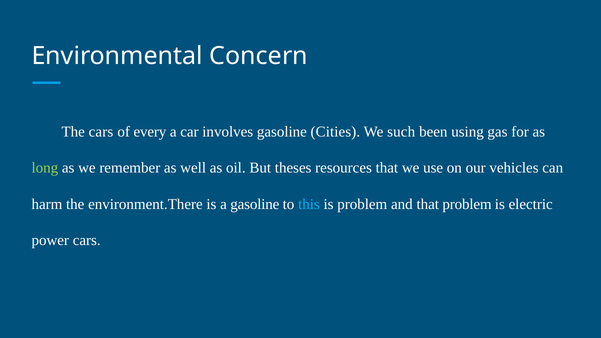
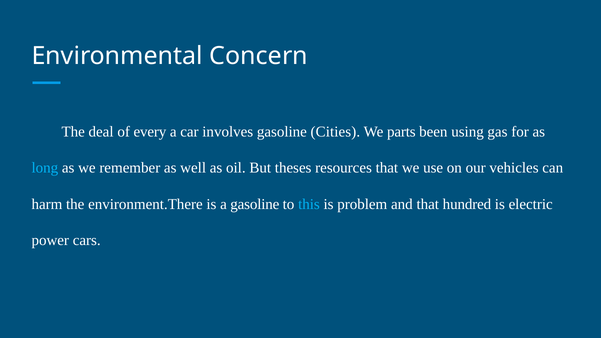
The cars: cars -> deal (101, 132)
such: such -> parts (401, 132)
long colour: light green -> light blue (45, 168)
that problem: problem -> hundred (467, 204)
